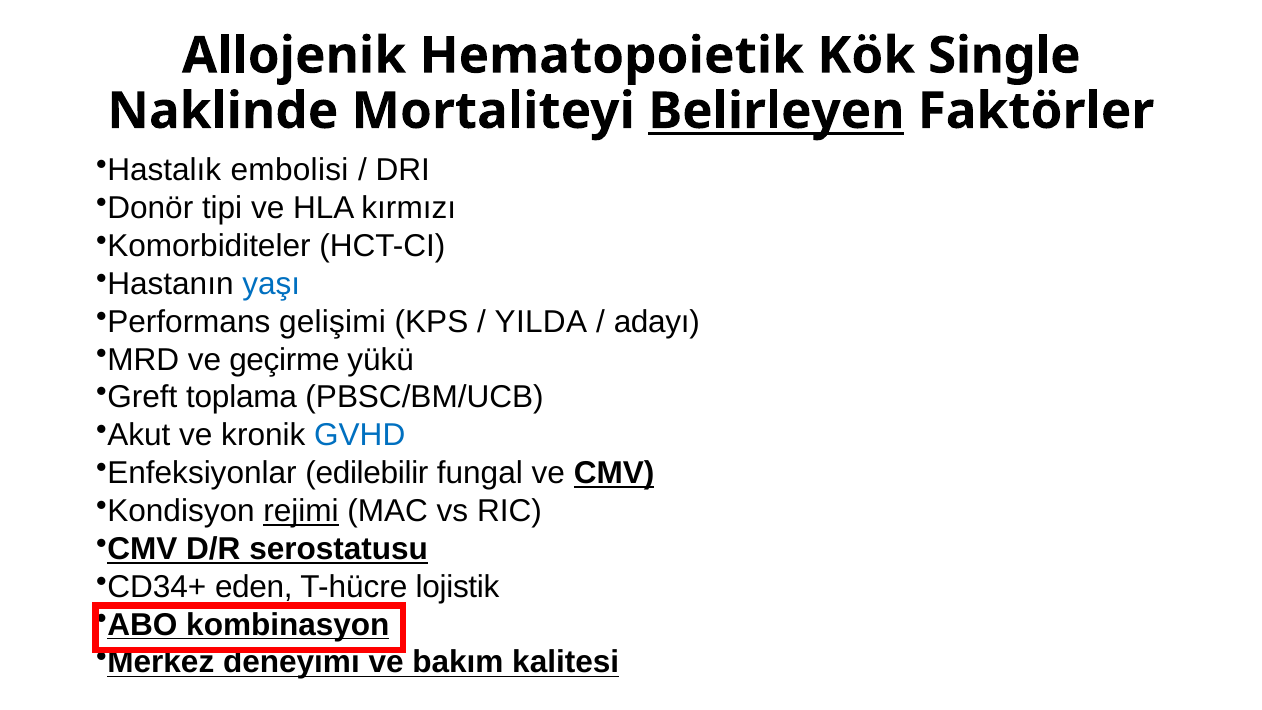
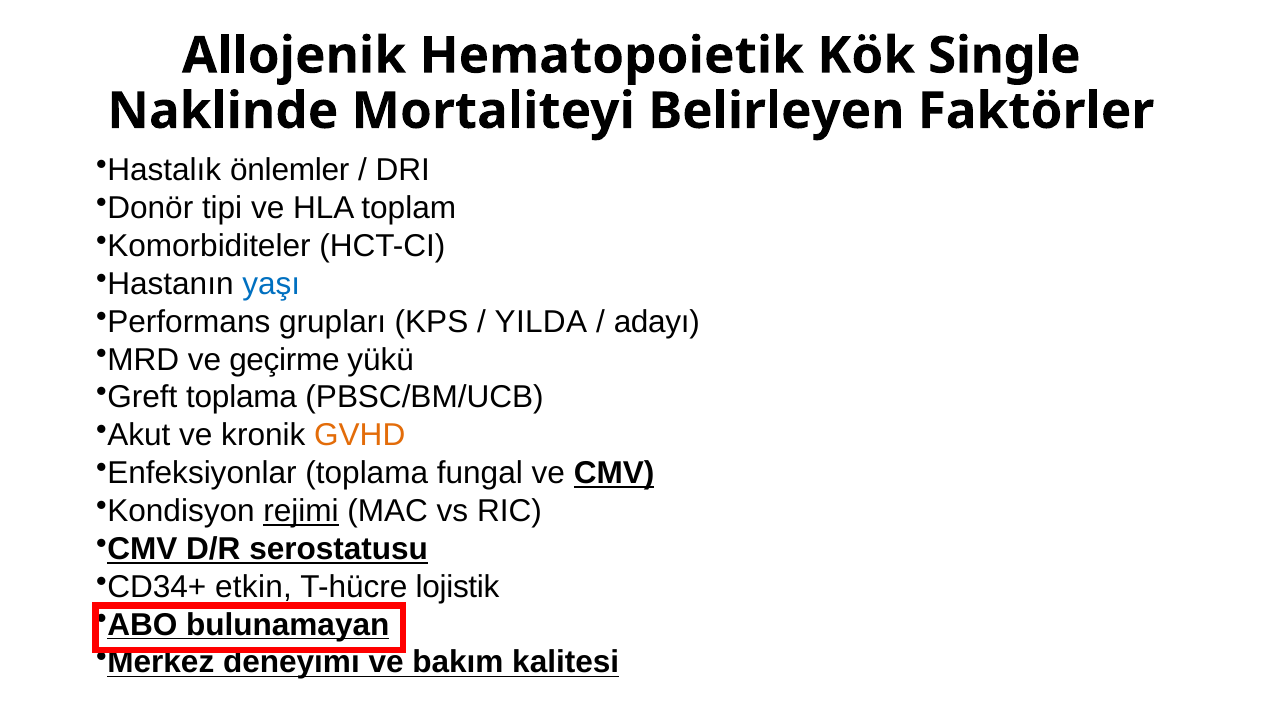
Belirleyen underline: present -> none (776, 111)
embolisi: embolisi -> önlemler (290, 170)
kırmızı: kırmızı -> toplam (409, 208)
gelişimi: gelişimi -> grupları (333, 322)
GVHD colour: blue -> orange (360, 435)
Enfeksiyonlar edilebilir: edilebilir -> toplama (367, 473)
eden: eden -> etkin (254, 587)
kombinasyon: kombinasyon -> bulunamayan (288, 625)
